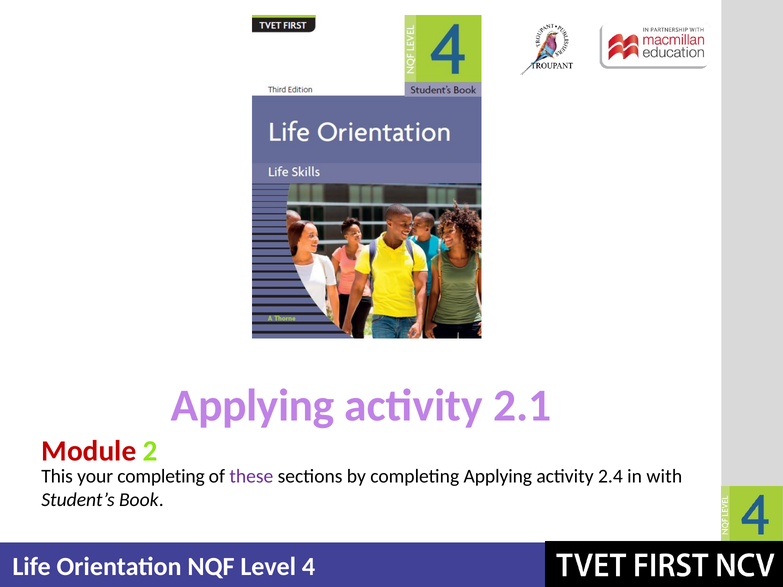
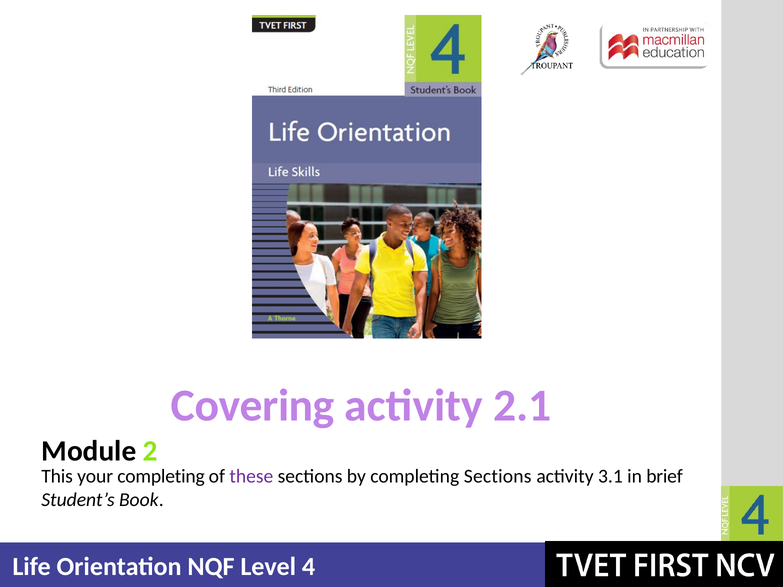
Applying: Applying -> Covering (253, 406)
Module colour: red -> black (89, 451)
completing Applying: Applying -> Sections (498, 477)
2.4: 2.4 -> 3.1 (610, 477)
with: with -> brief (664, 477)
